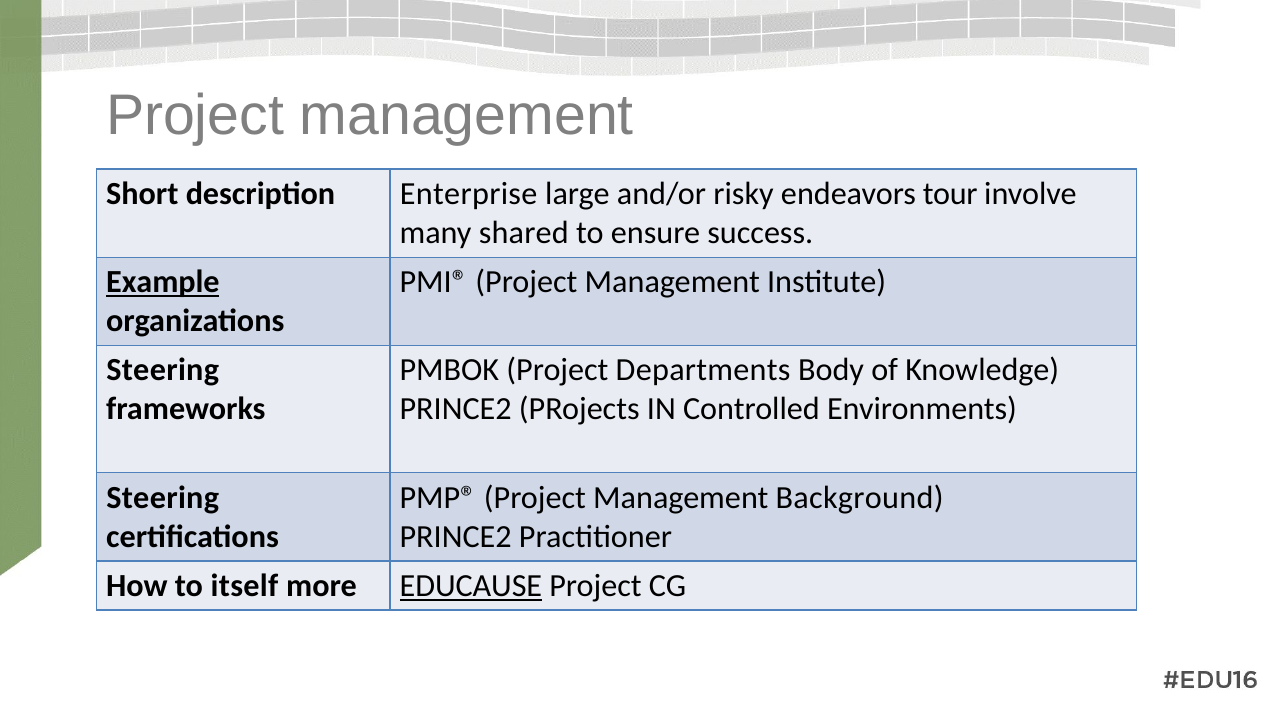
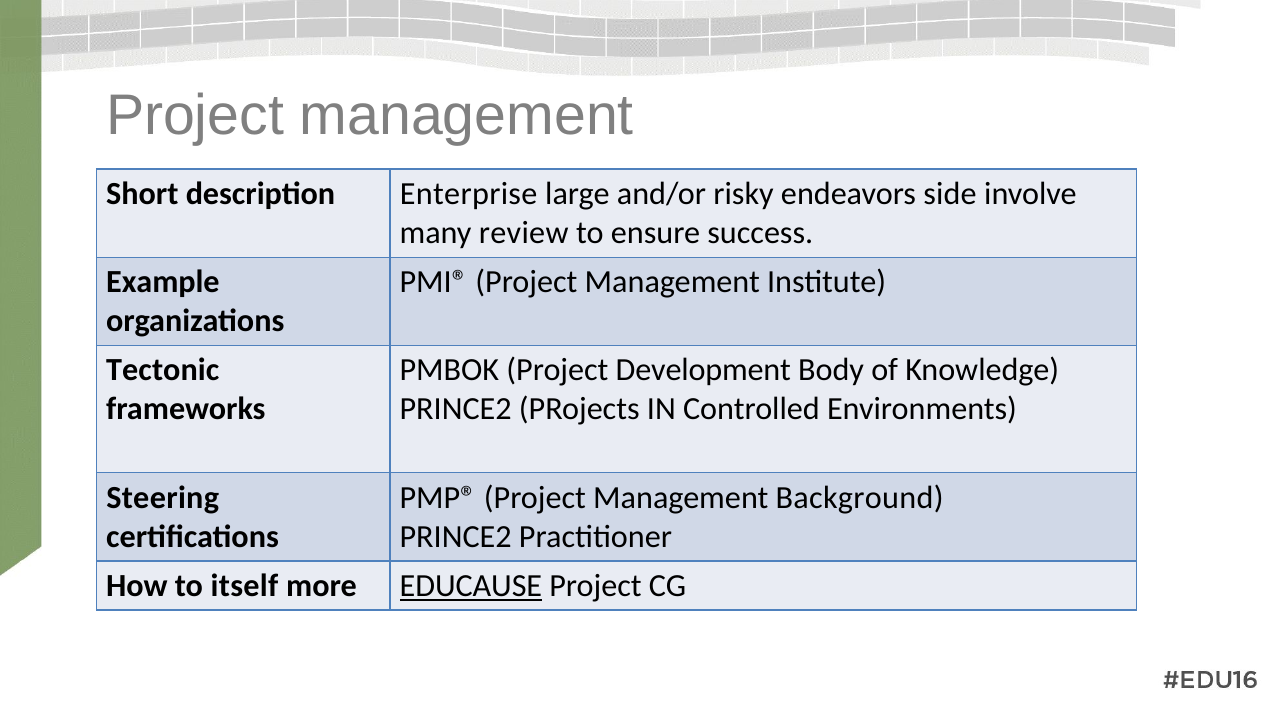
tour: tour -> side (950, 194)
shared: shared -> review (524, 233)
Example underline: present -> none (163, 282)
Steering: Steering -> Tectonic (163, 370)
Departments: Departments -> Development (703, 370)
